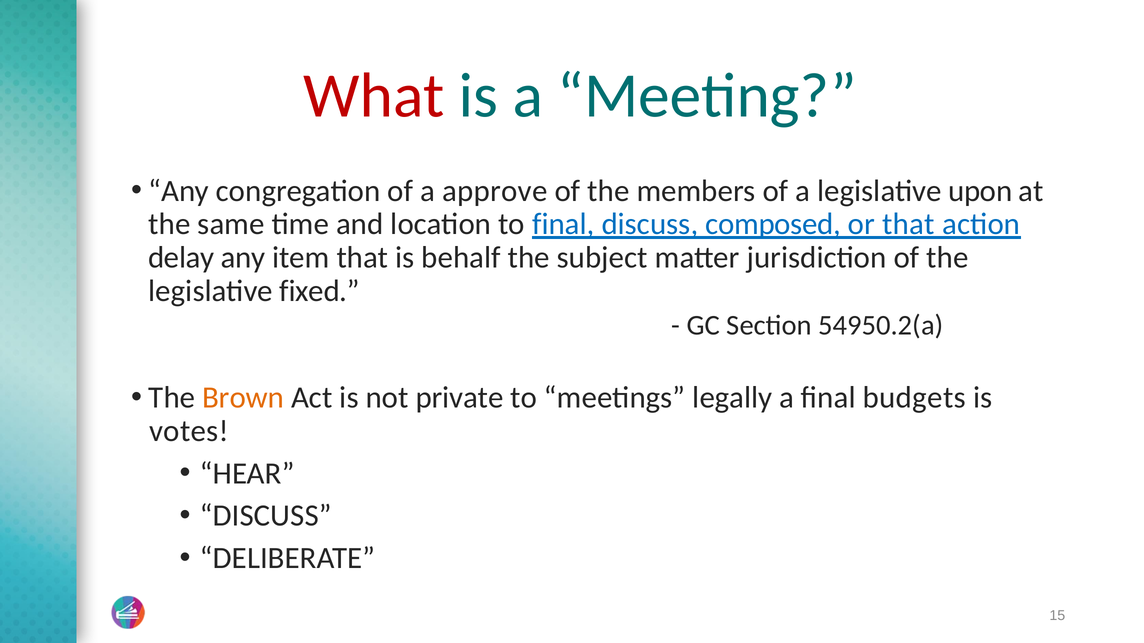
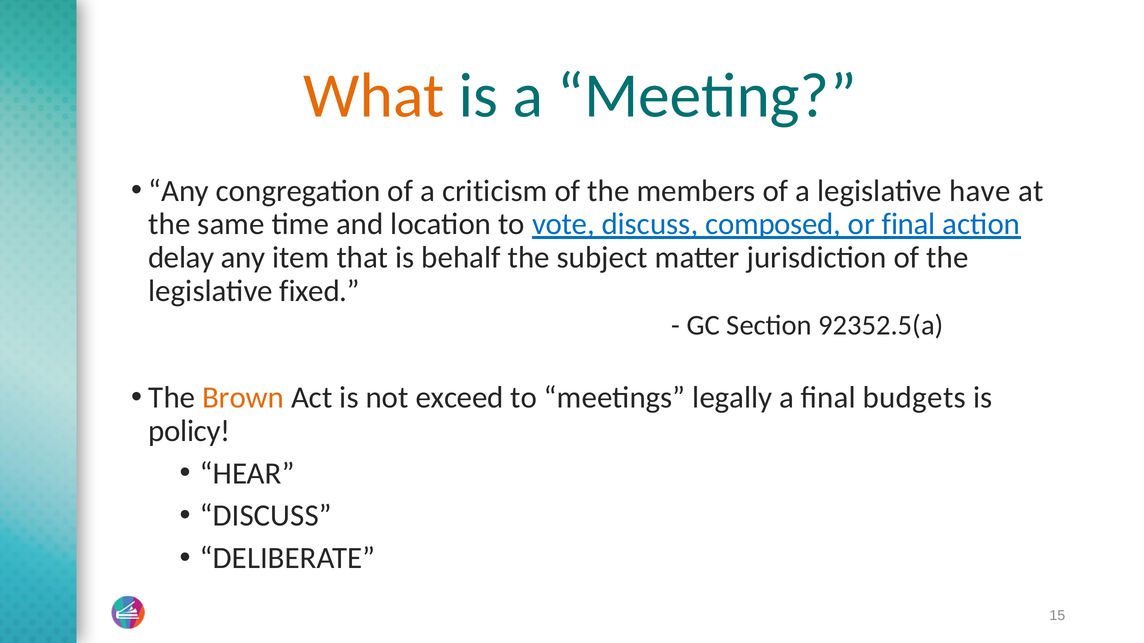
What colour: red -> orange (374, 96)
approve: approve -> criticism (495, 191)
upon: upon -> have (980, 191)
to final: final -> vote (563, 224)
or that: that -> final (909, 224)
54950.2(a: 54950.2(a -> 92352.5(a (881, 326)
private: private -> exceed (460, 398)
votes: votes -> policy (189, 431)
